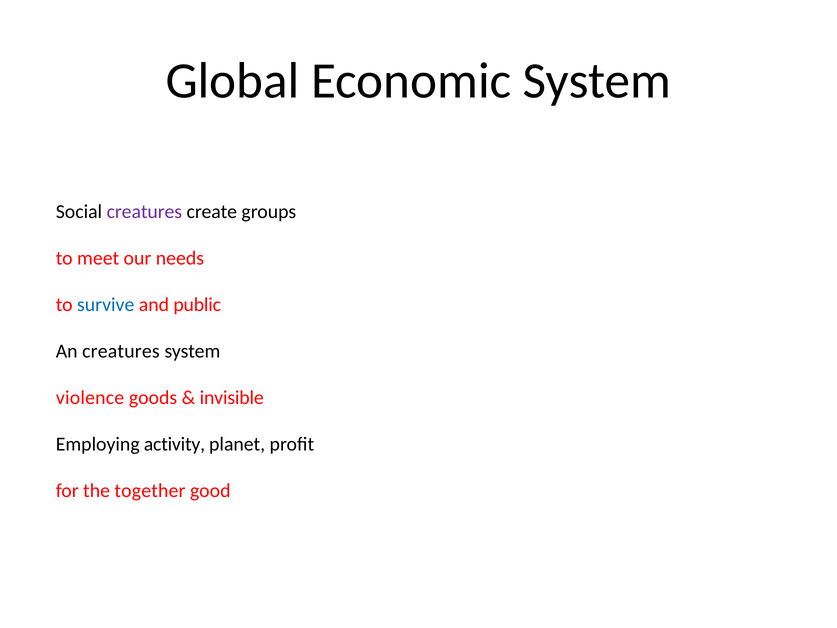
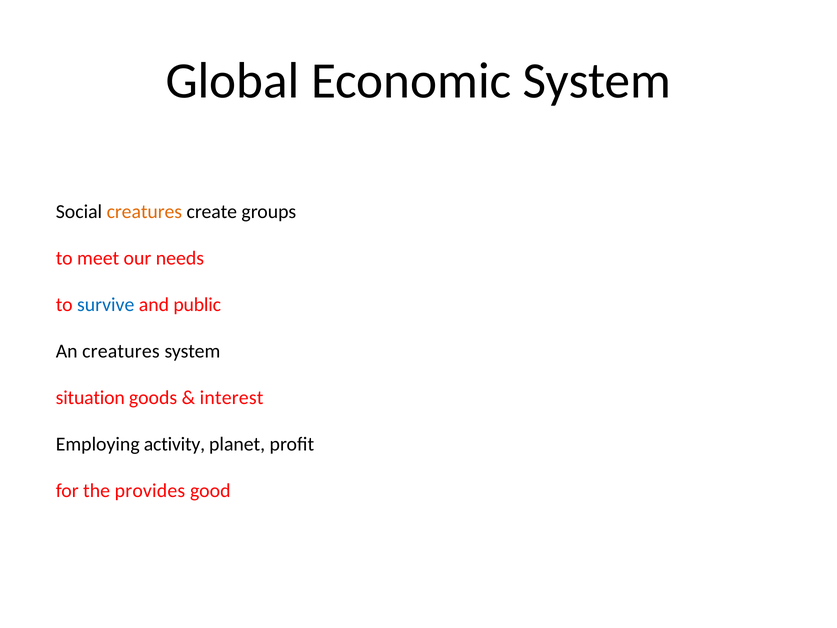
creatures colour: purple -> orange (144, 212)
violence: violence -> situation (90, 398)
invisible: invisible -> interest (232, 398)
together: together -> provides (150, 491)
